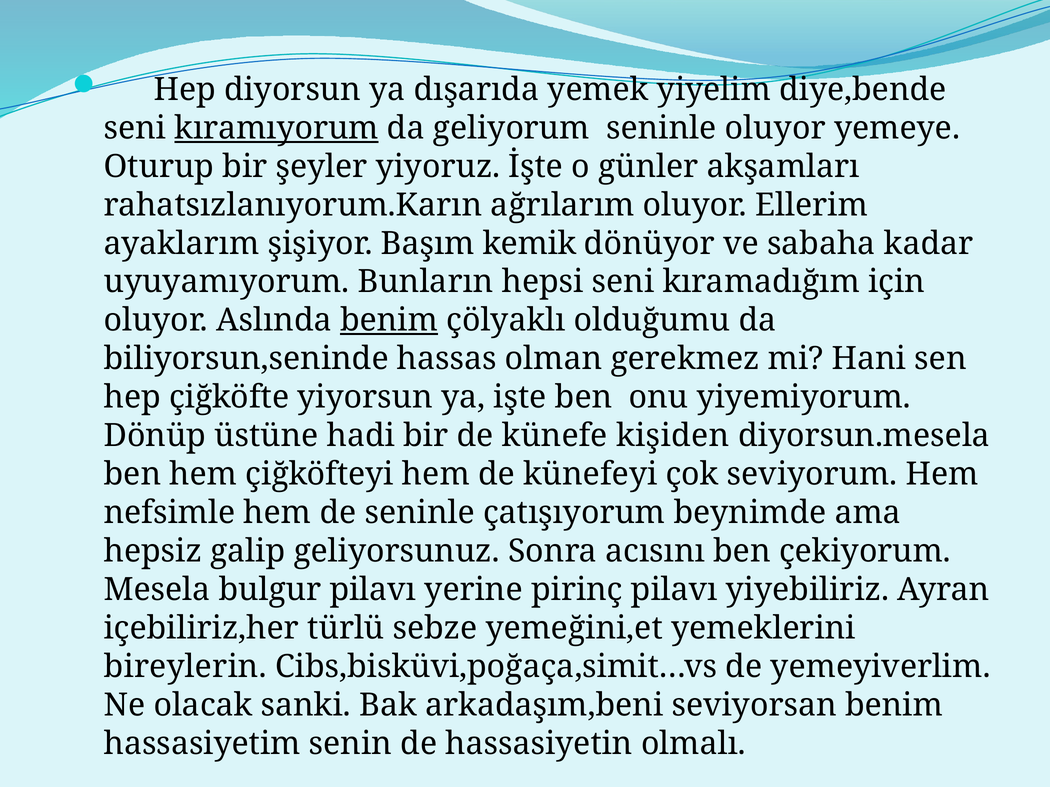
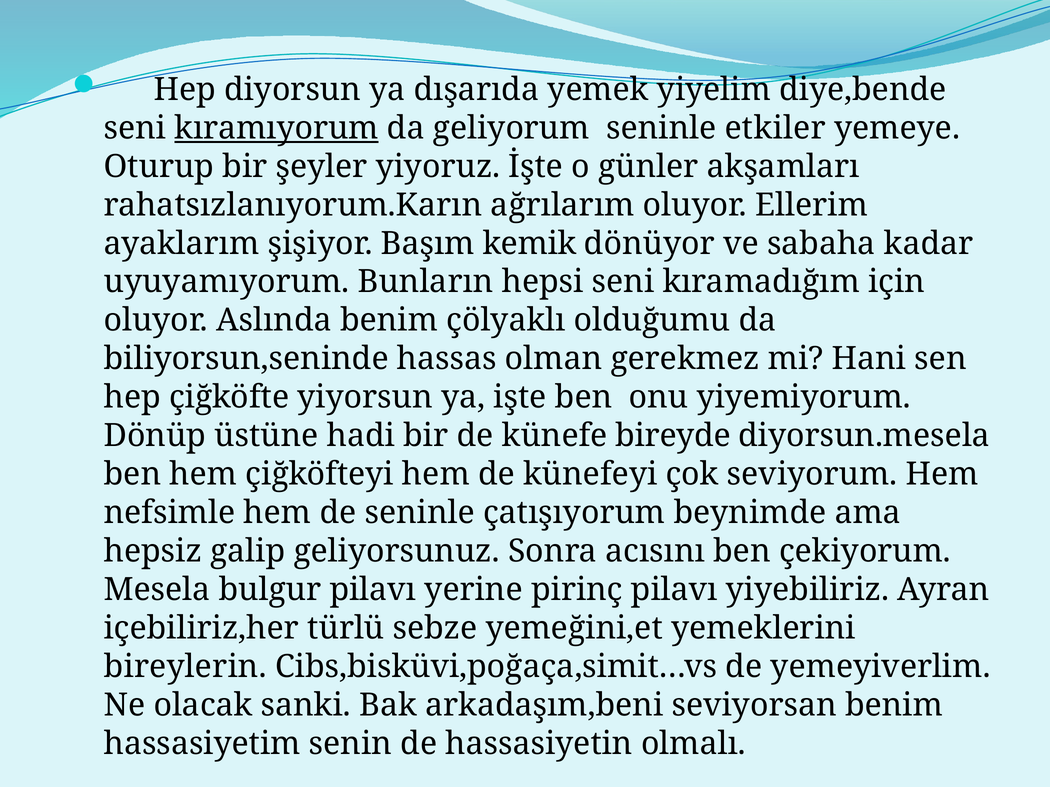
seninle oluyor: oluyor -> etkiler (775, 128)
benim underline: present -> none (389, 321)
kişiden: kişiden -> bireyde (673, 436)
